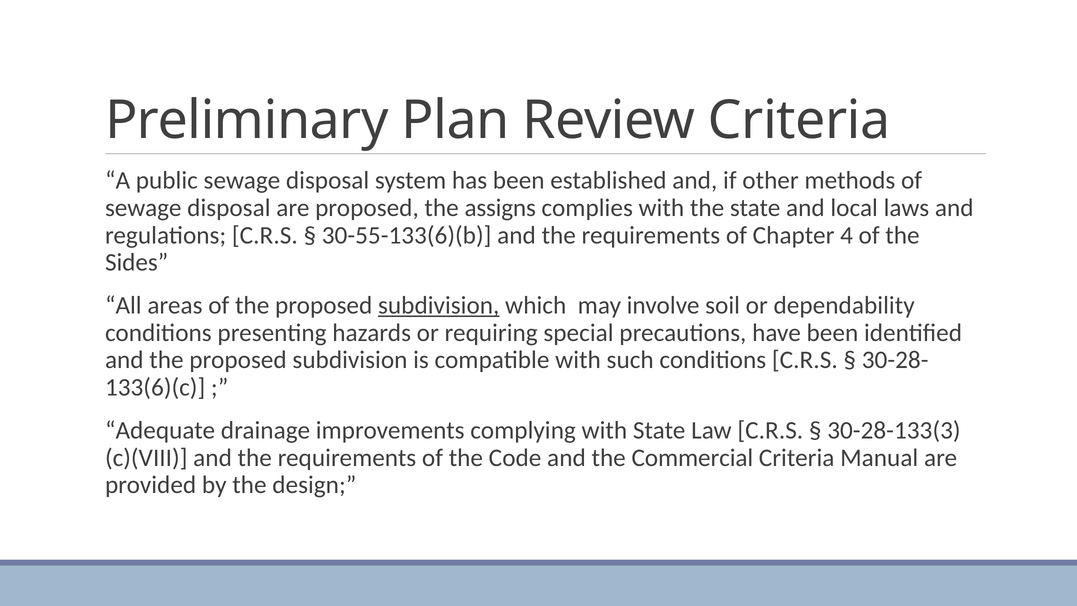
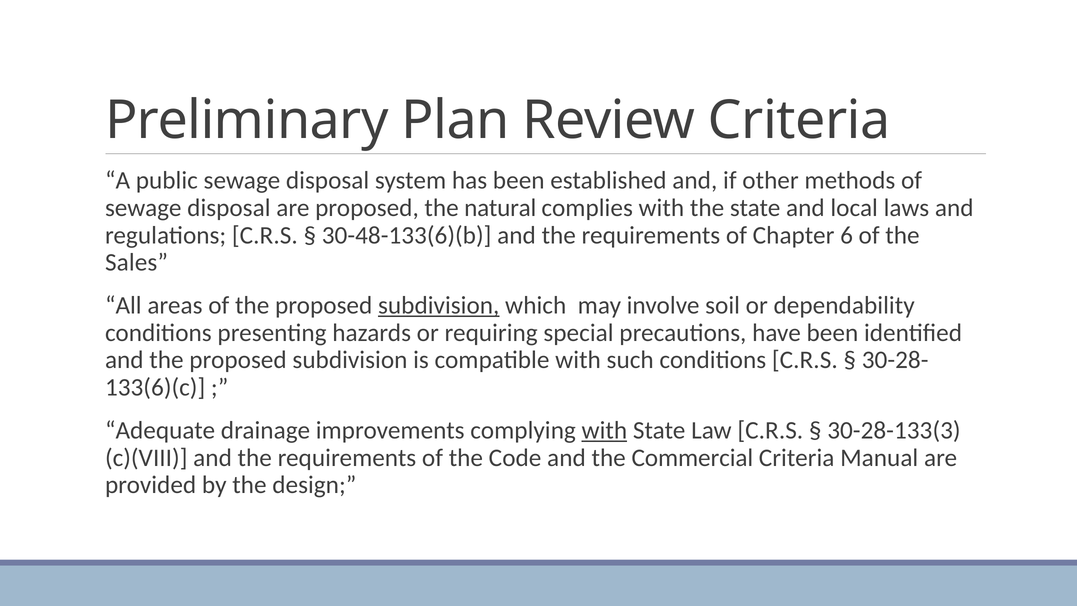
assigns: assigns -> natural (500, 208)
30-55-133(6)(b: 30-55-133(6)(b -> 30-48-133(6)(b (407, 235)
4: 4 -> 6 (847, 235)
Sides: Sides -> Sales (137, 262)
with underline: none -> present (604, 430)
